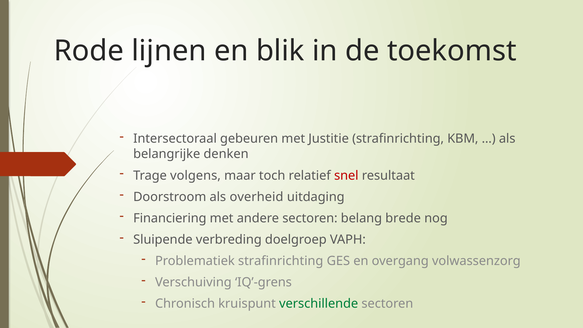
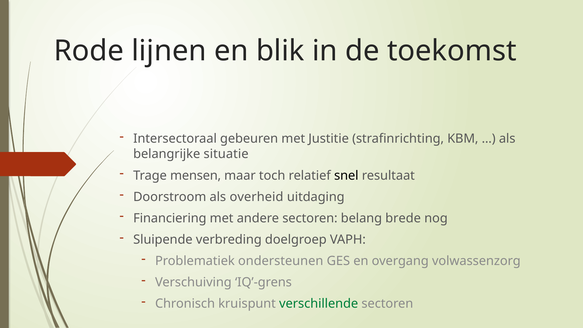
denken: denken -> situatie (226, 154)
volgens: volgens -> mensen (196, 175)
snel colour: red -> black (346, 175)
Problematiek strafinrichting: strafinrichting -> ondersteunen (281, 261)
